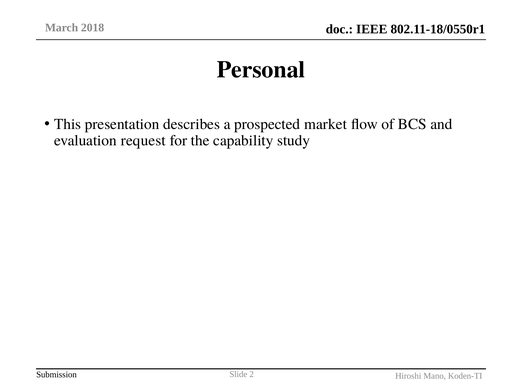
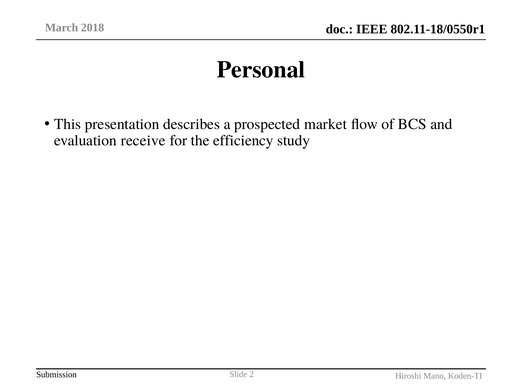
request: request -> receive (143, 140)
capability: capability -> efficiency (243, 140)
